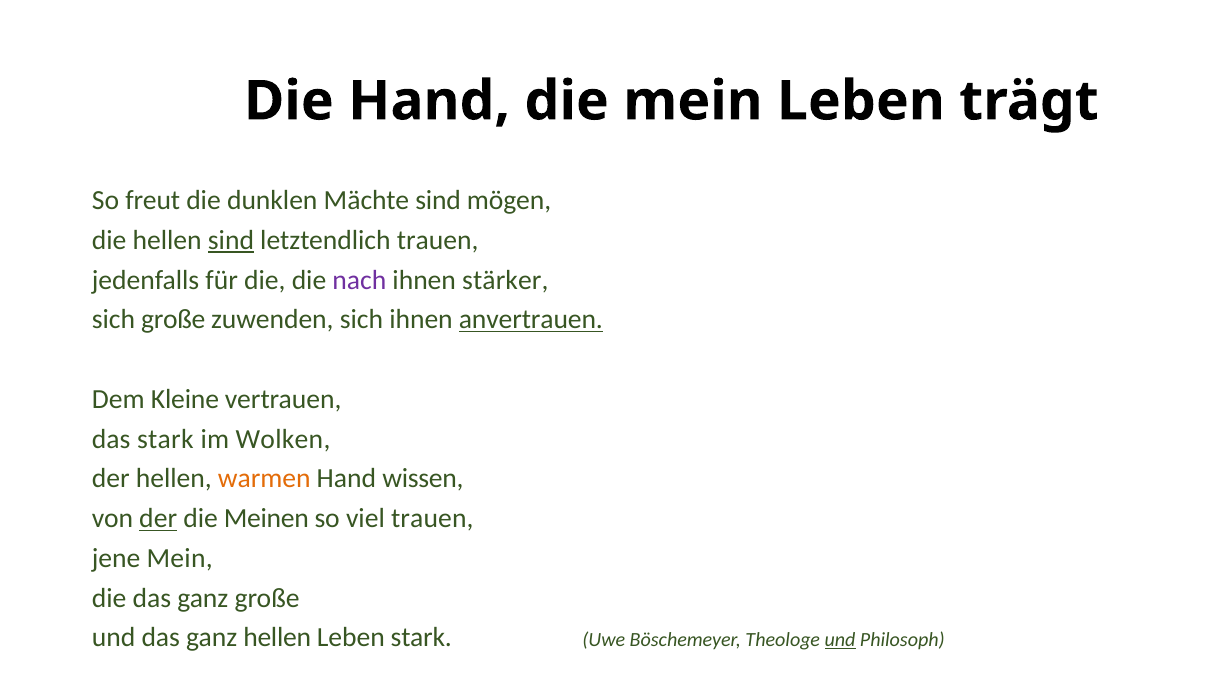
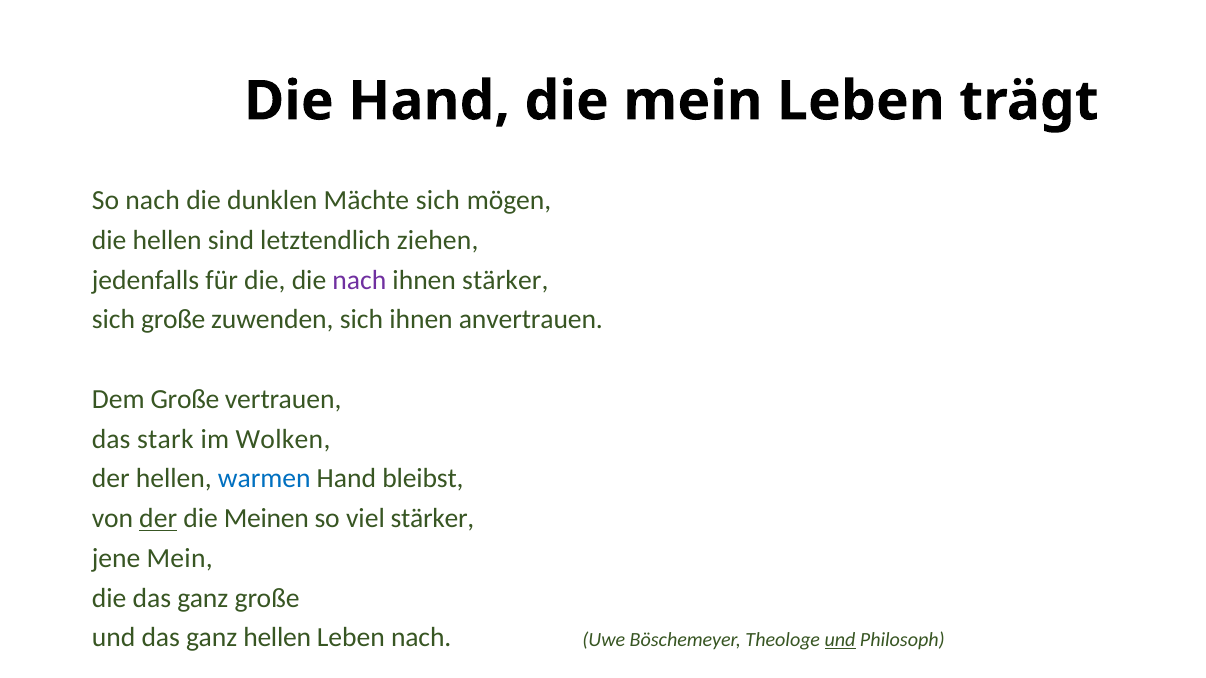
So freut: freut -> nach (153, 200)
Mächte sind: sind -> sich (438, 200)
sind underline: present -> none (231, 240)
letztendlich trauen: trauen -> ziehen (438, 240)
anvertrauen underline: present -> none (531, 320)
Dem Kleine: Kleine -> Große (185, 399)
warmen colour: orange -> blue (264, 479)
wissen: wissen -> bleibst (423, 479)
viel trauen: trauen -> stärker (432, 519)
Leben stark: stark -> nach (421, 638)
